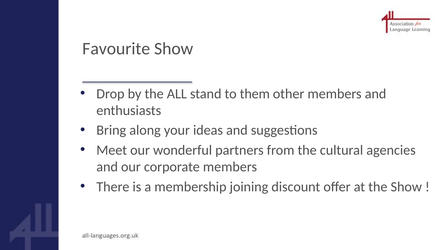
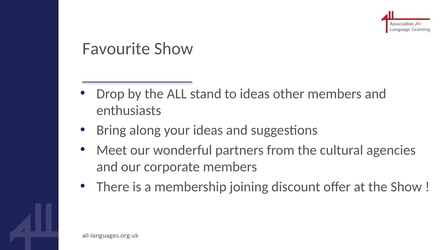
to them: them -> ideas (255, 94)
